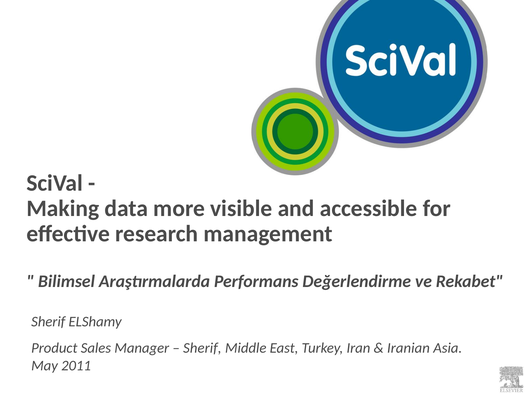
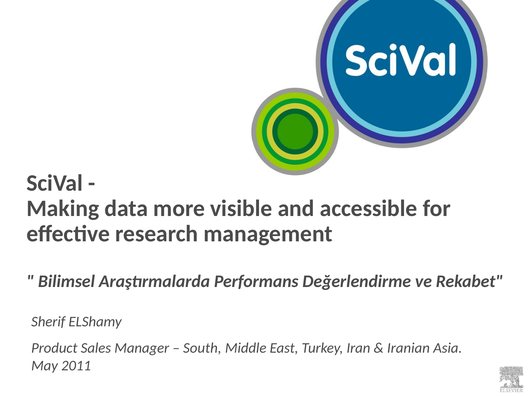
Sherif: Sherif -> South (202, 348)
